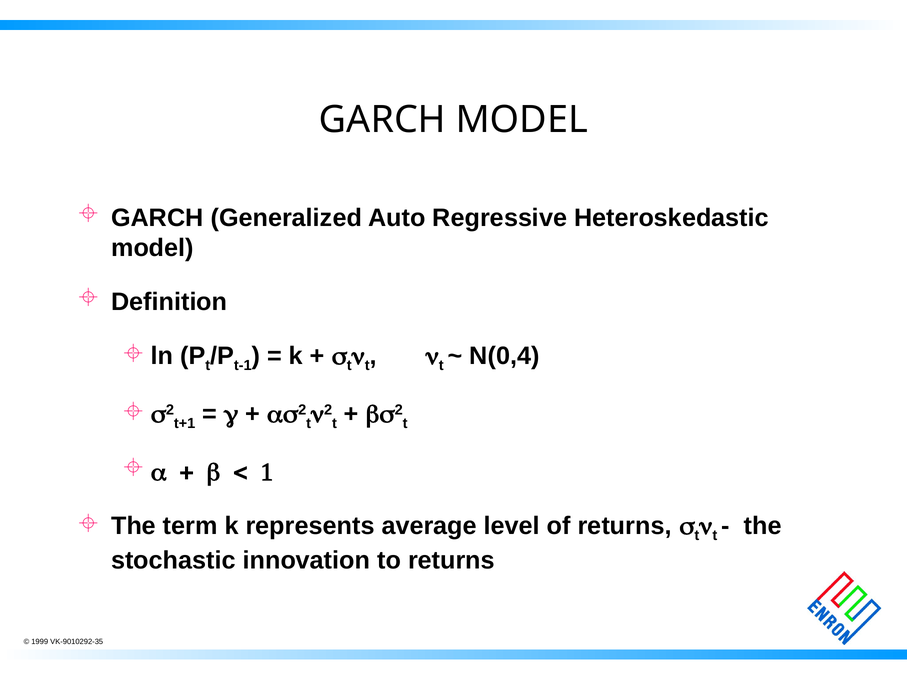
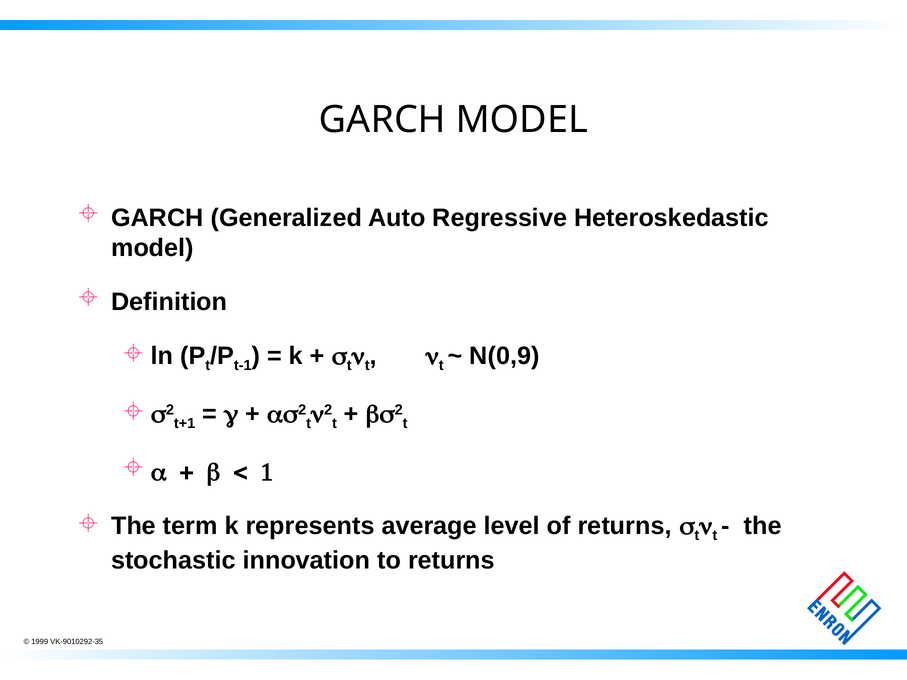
N(0,4: N(0,4 -> N(0,9 (504, 356)
